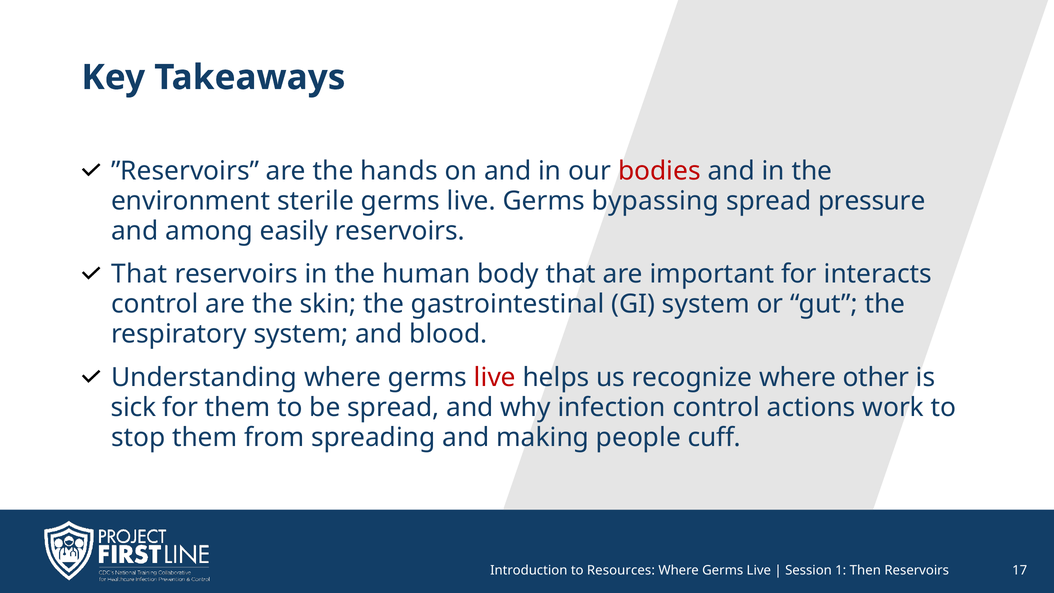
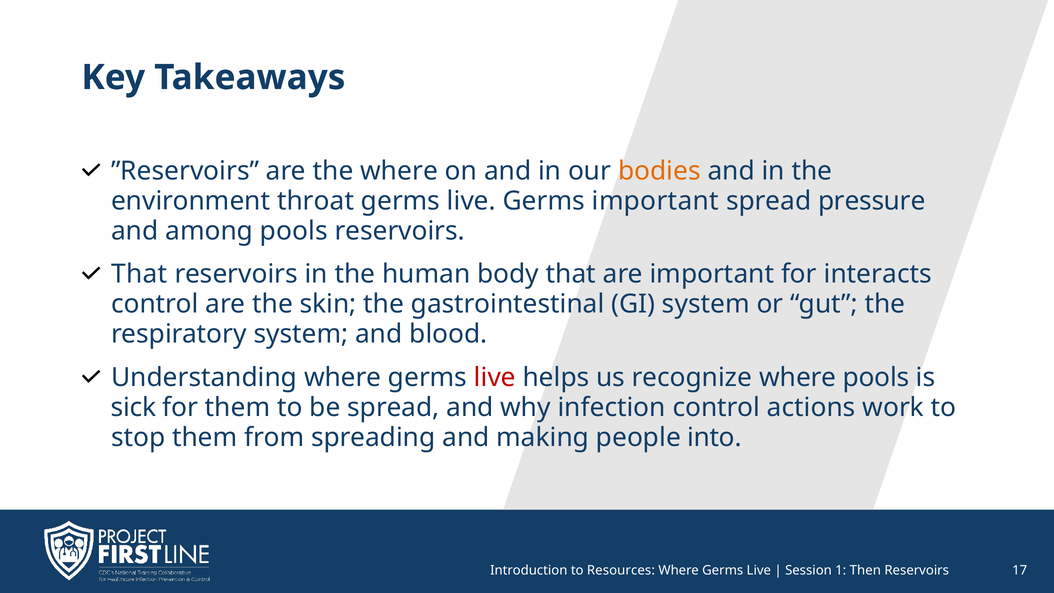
the hands: hands -> where (399, 171)
bodies colour: red -> orange (659, 171)
sterile: sterile -> throat (316, 201)
Germs bypassing: bypassing -> important (655, 201)
among easily: easily -> pools (294, 231)
where other: other -> pools (876, 377)
cuff: cuff -> into (714, 437)
